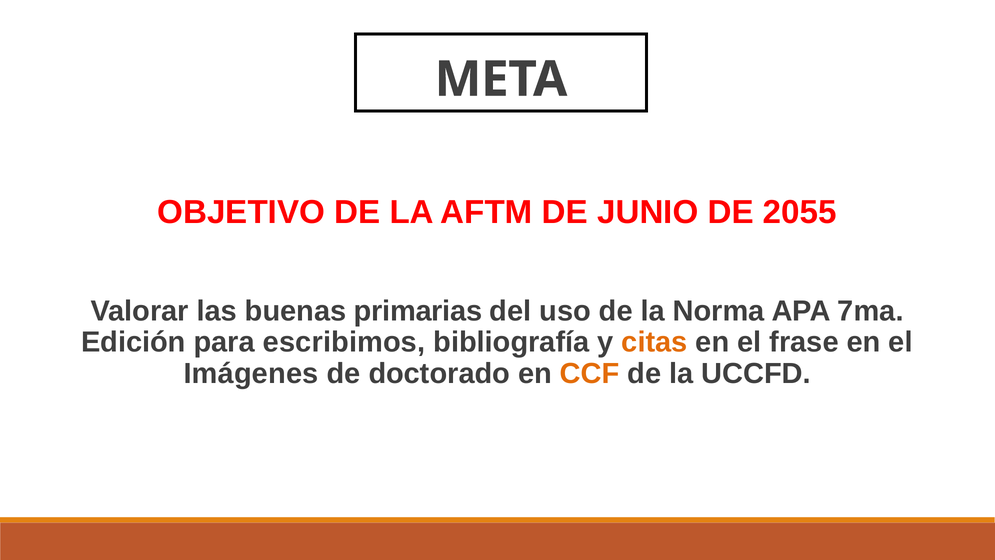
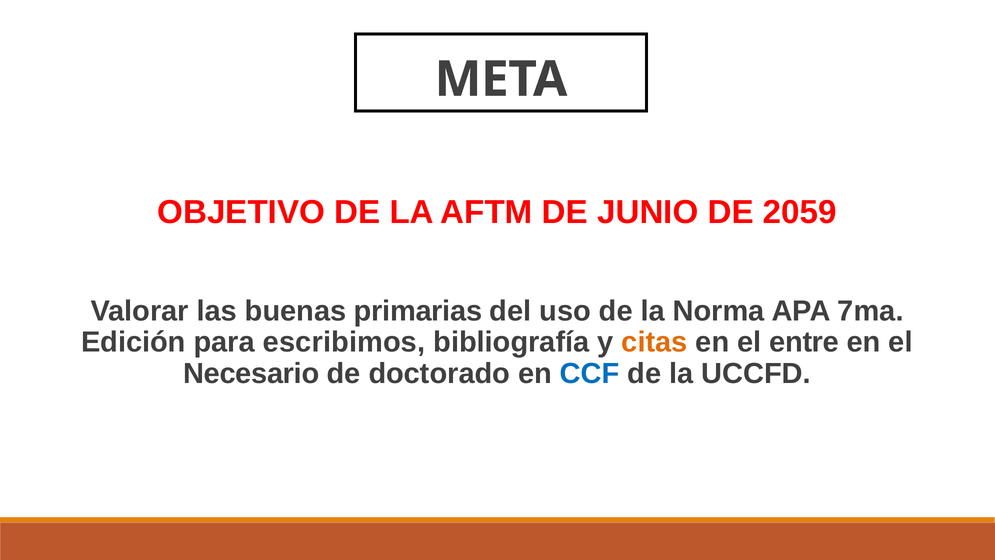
2055: 2055 -> 2059 (800, 212)
frase: frase -> entre (804, 342)
Imágenes: Imágenes -> Necesario (251, 374)
CCF colour: orange -> blue (590, 374)
